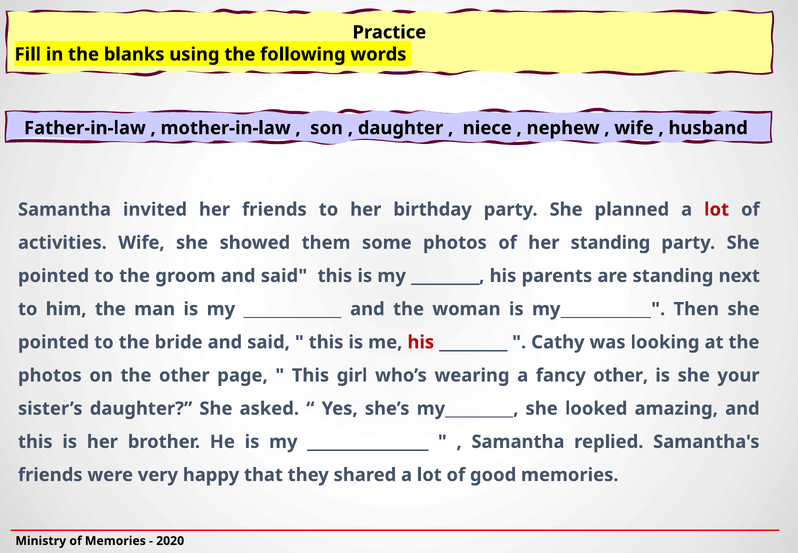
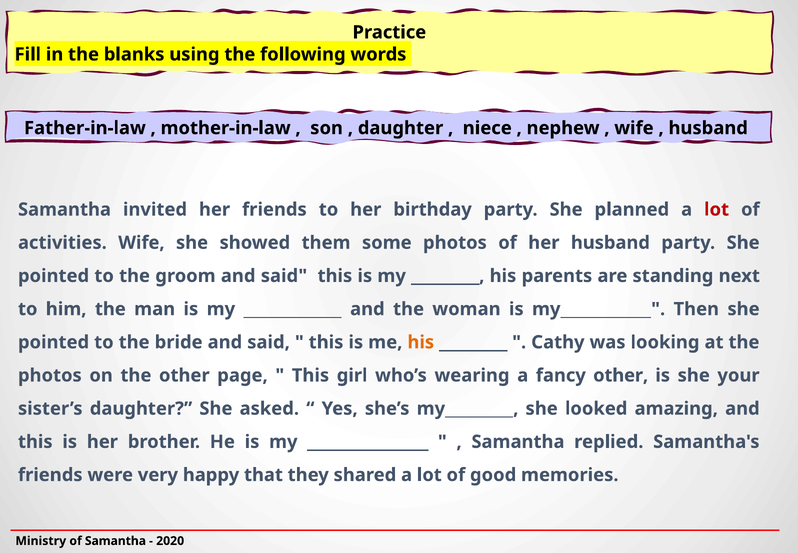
her standing: standing -> husband (610, 242)
his colour: red -> orange (421, 342)
of Memories: Memories -> Samantha (115, 540)
